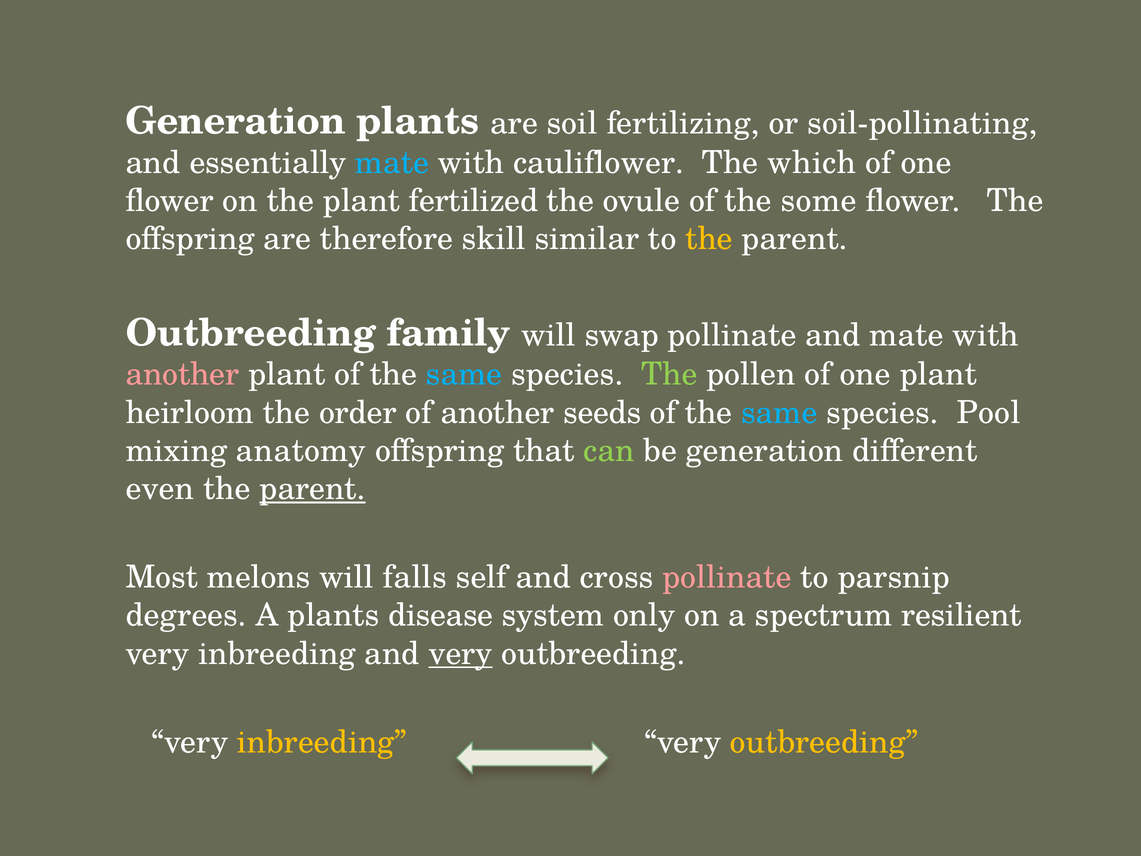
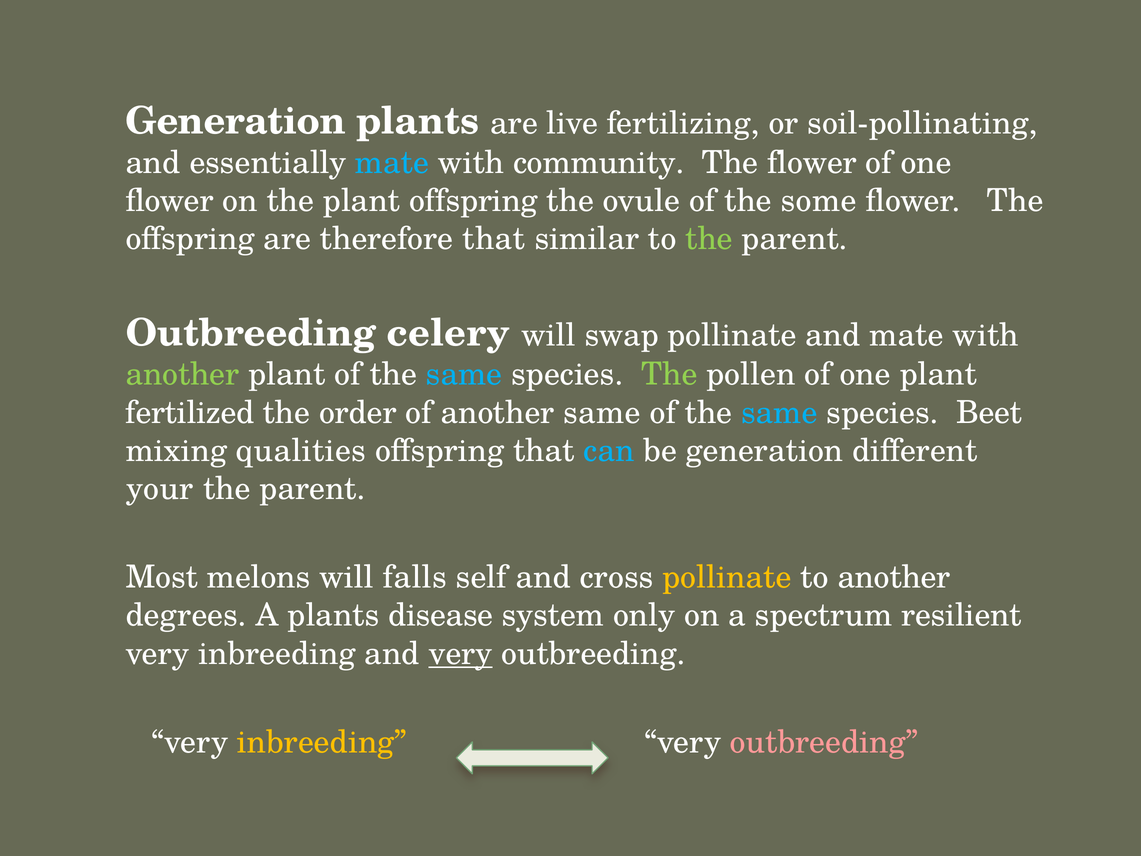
soil: soil -> live (572, 123)
cauliflower: cauliflower -> community (599, 163)
The which: which -> flower (812, 163)
plant fertilized: fertilized -> offspring (474, 201)
therefore skill: skill -> that (494, 239)
the colour: yellow -> light green (709, 239)
family: family -> celery (449, 333)
another colour: pink -> light green (182, 374)
heirloom: heirloom -> fertilized (190, 412)
another seeds: seeds -> same (602, 412)
Pool: Pool -> Beet (989, 412)
anatomy: anatomy -> qualities (301, 450)
can colour: light green -> light blue (609, 450)
even: even -> your (160, 489)
parent underline: present -> none (312, 489)
pollinate colour: pink -> yellow (727, 577)
to parsnip: parsnip -> another (894, 577)
outbreeding colour: yellow -> pink (824, 742)
